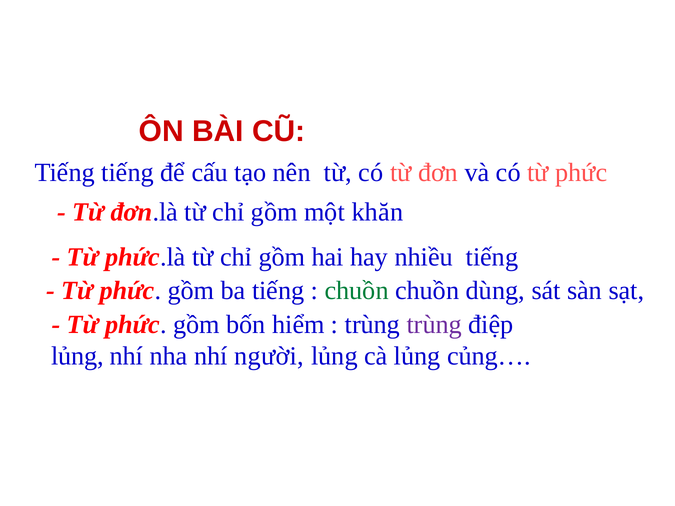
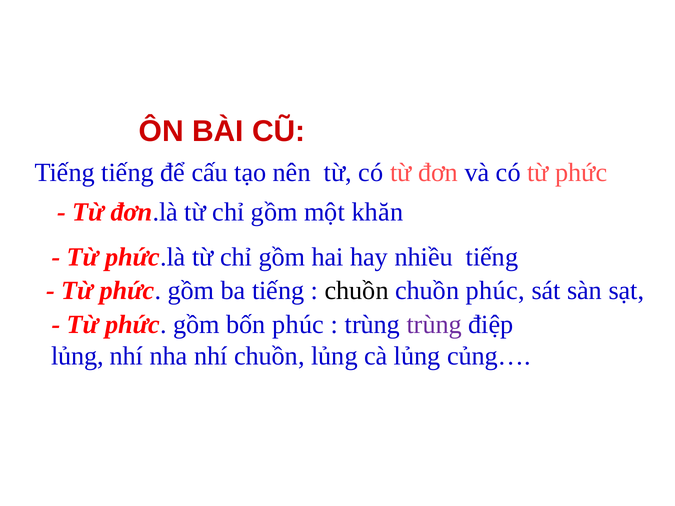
chuồn colour: green -> black (357, 291)
chuồn dùng: dùng -> phúc (495, 291)
bốn hiểm: hiểm -> phúc (298, 325)
nhí người: người -> chuồn (269, 356)
